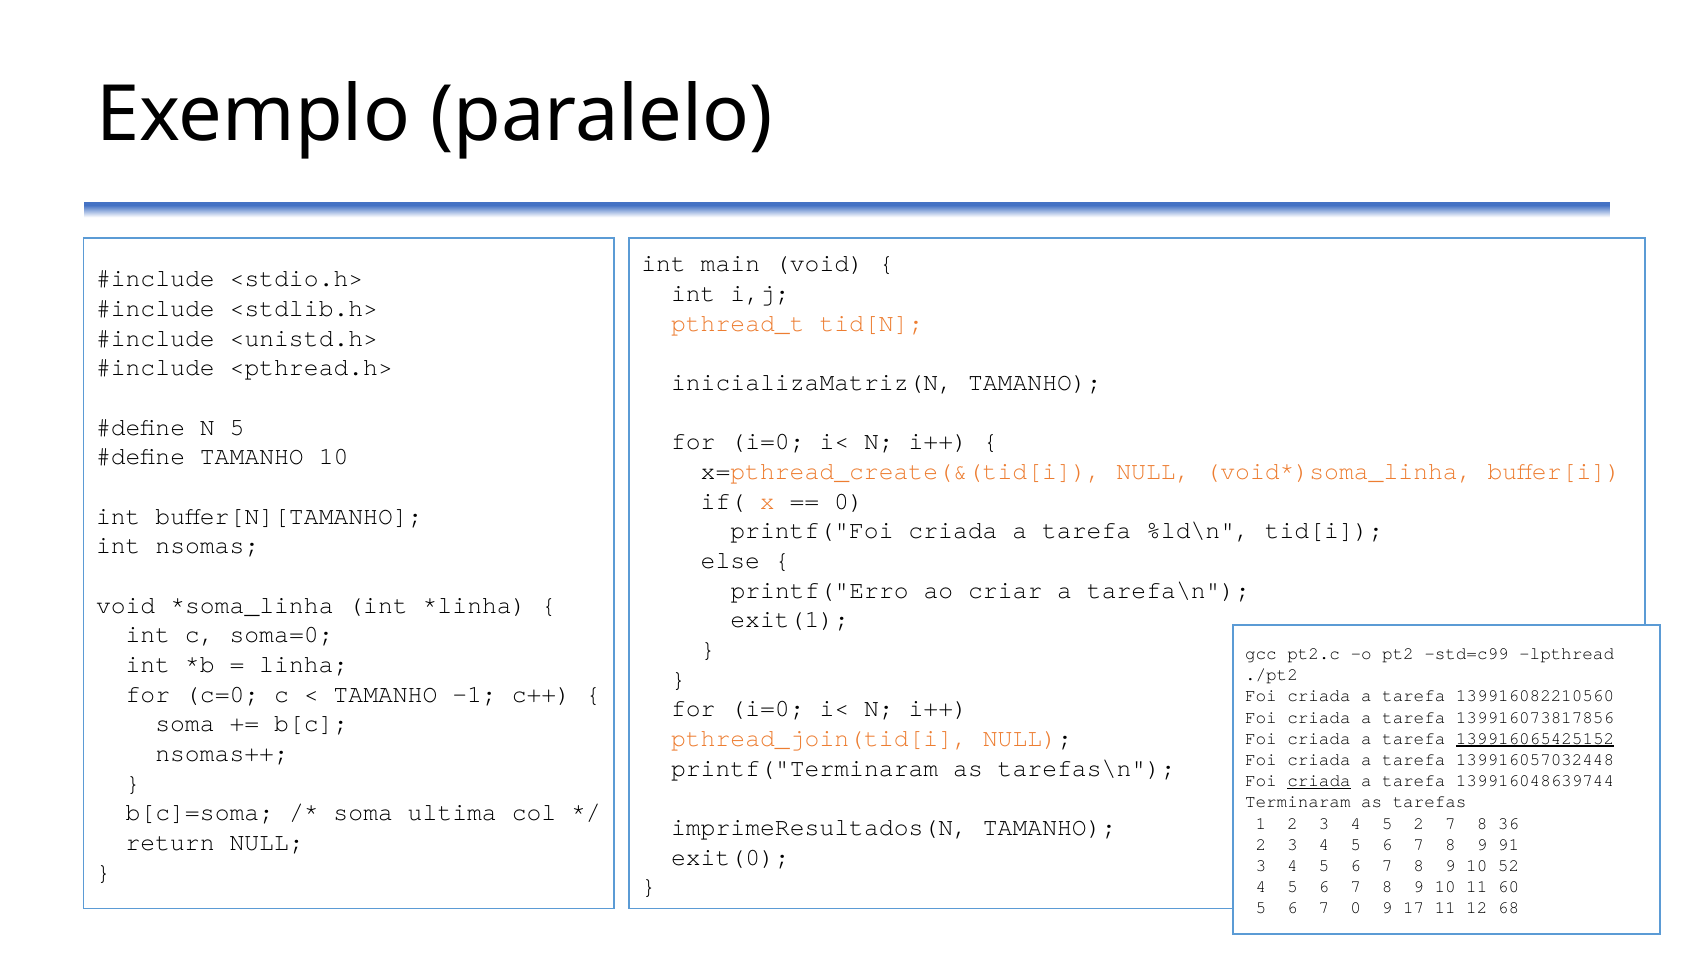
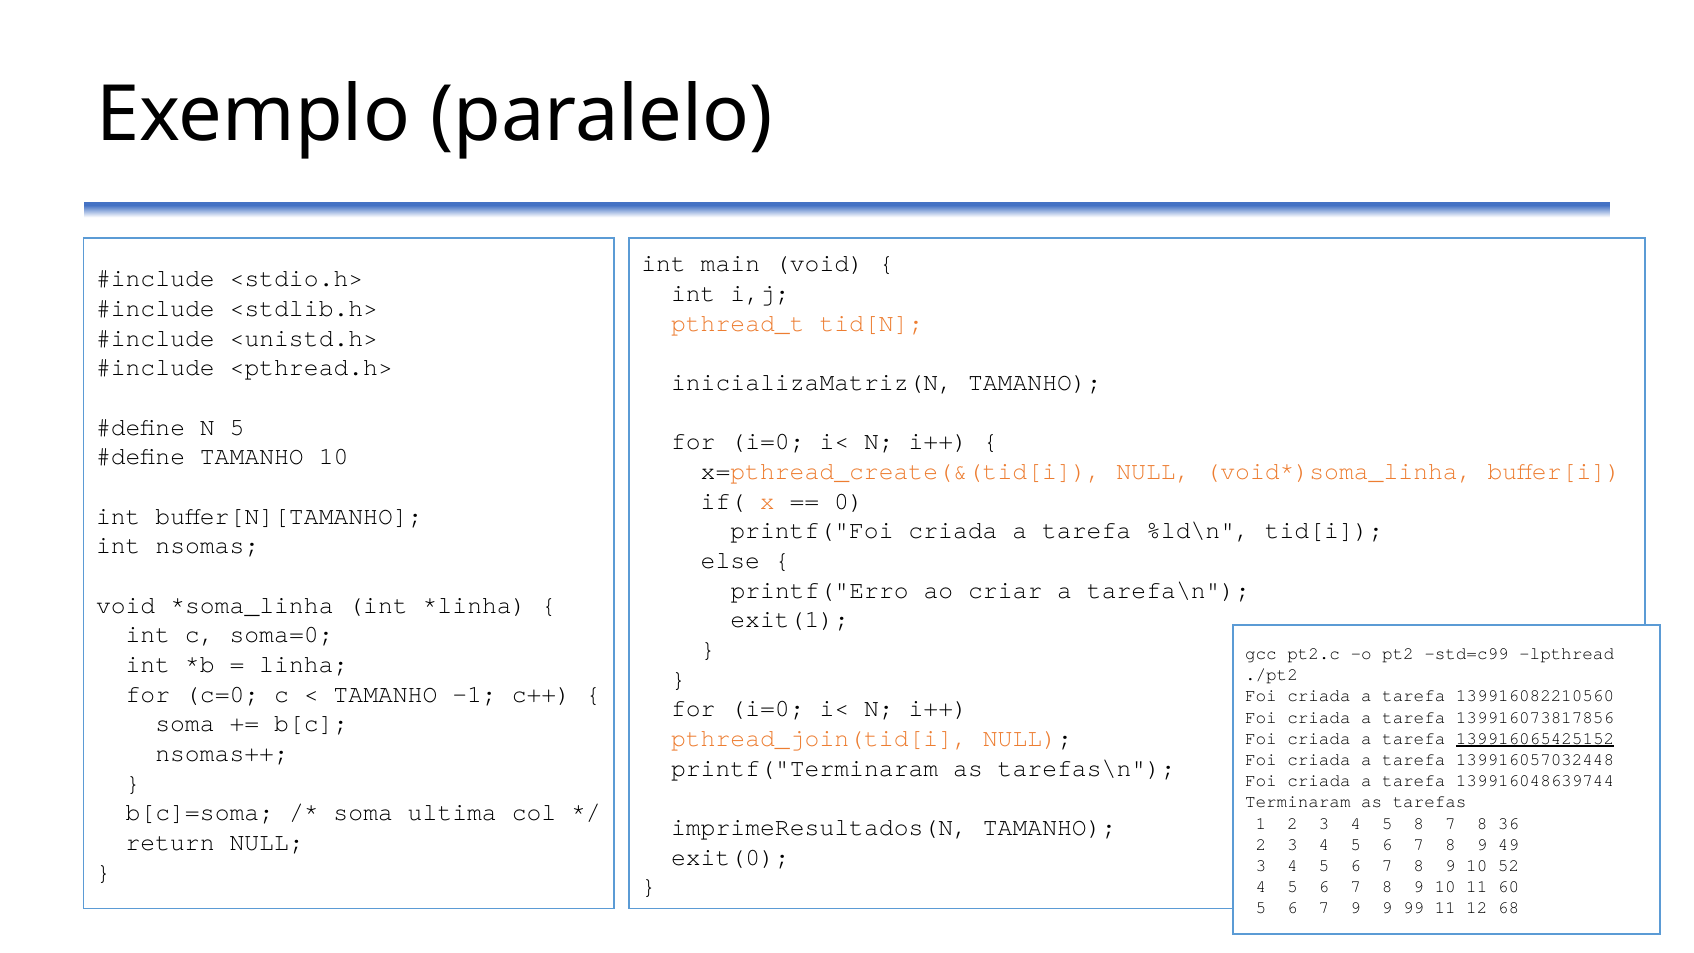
criada underline: present -> none (1319, 781)
5 2: 2 -> 8 (1419, 823)
91: 91 -> 49 (1509, 844)
7 0: 0 -> 9 (1356, 908)
17: 17 -> 99 (1414, 908)
